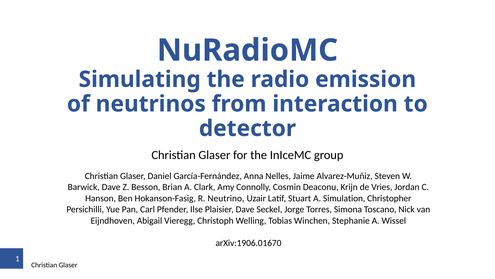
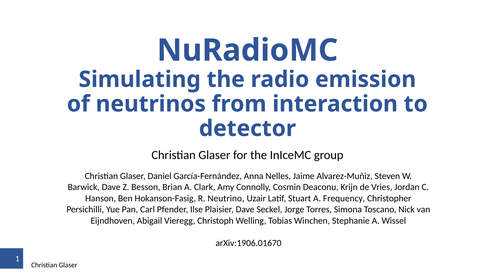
Simulation: Simulation -> Frequency (344, 198)
